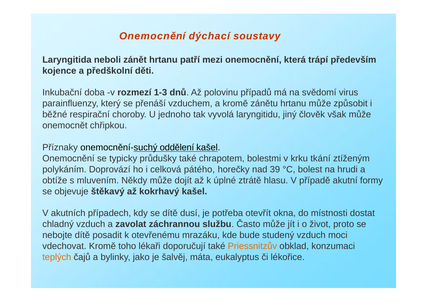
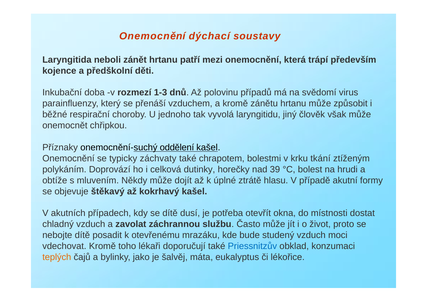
průdušky: průdušky -> záchvaty (158, 158)
pátého: pátého -> dutinky (199, 169)
Priessnitzův colour: orange -> blue (252, 246)
